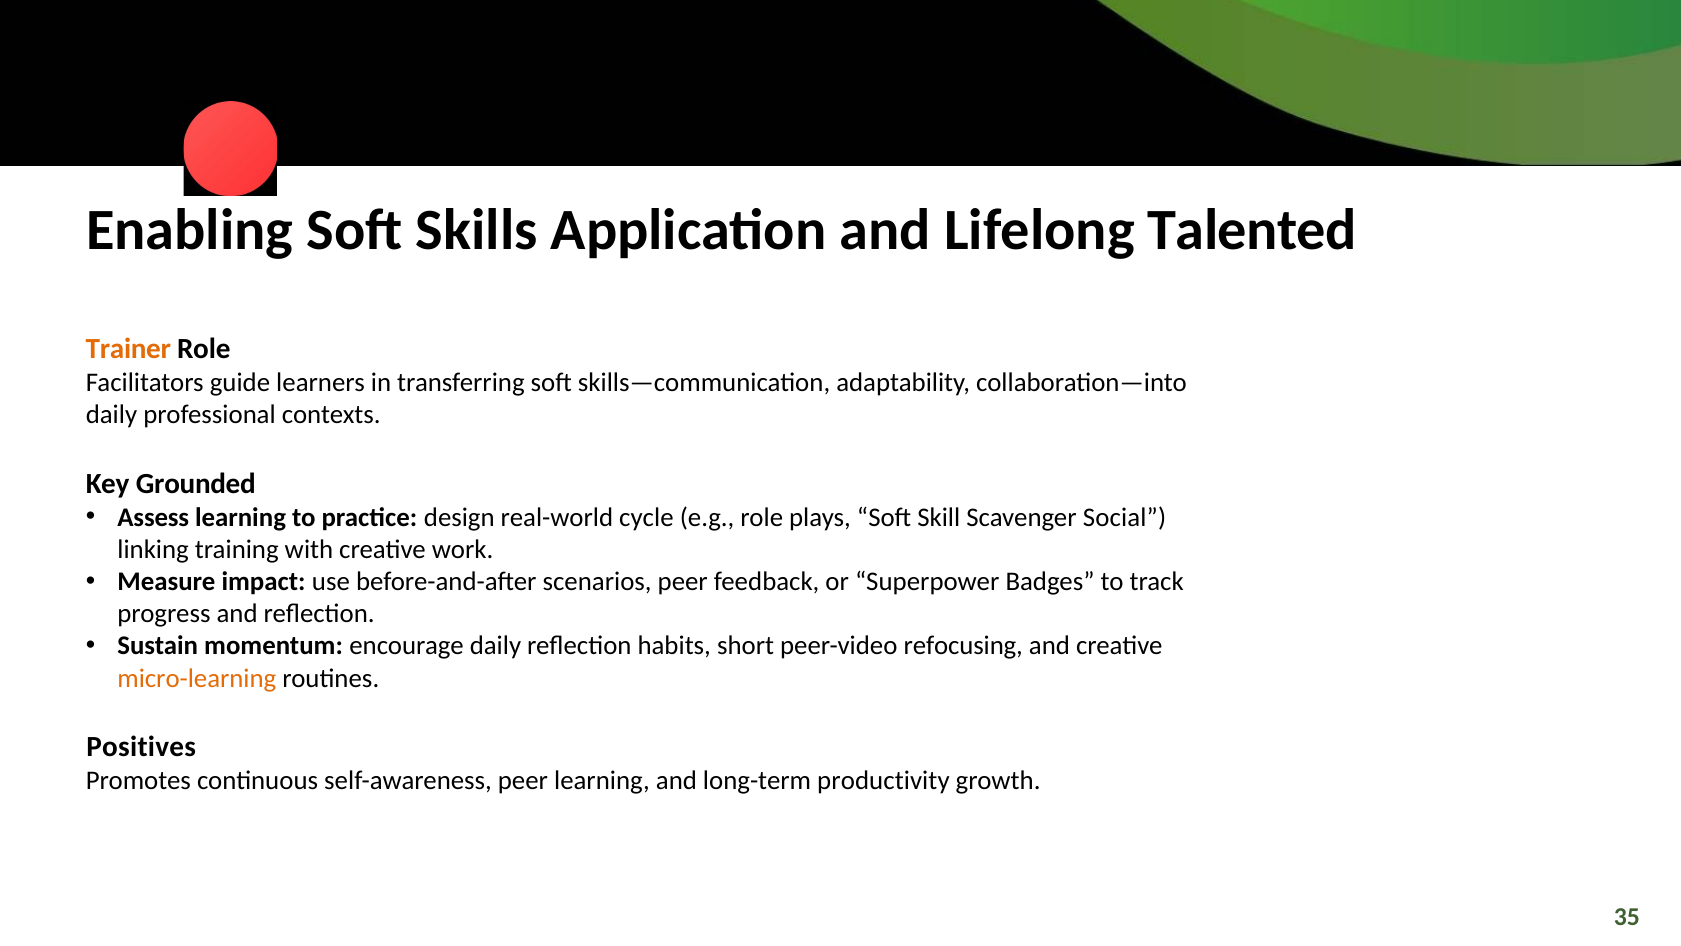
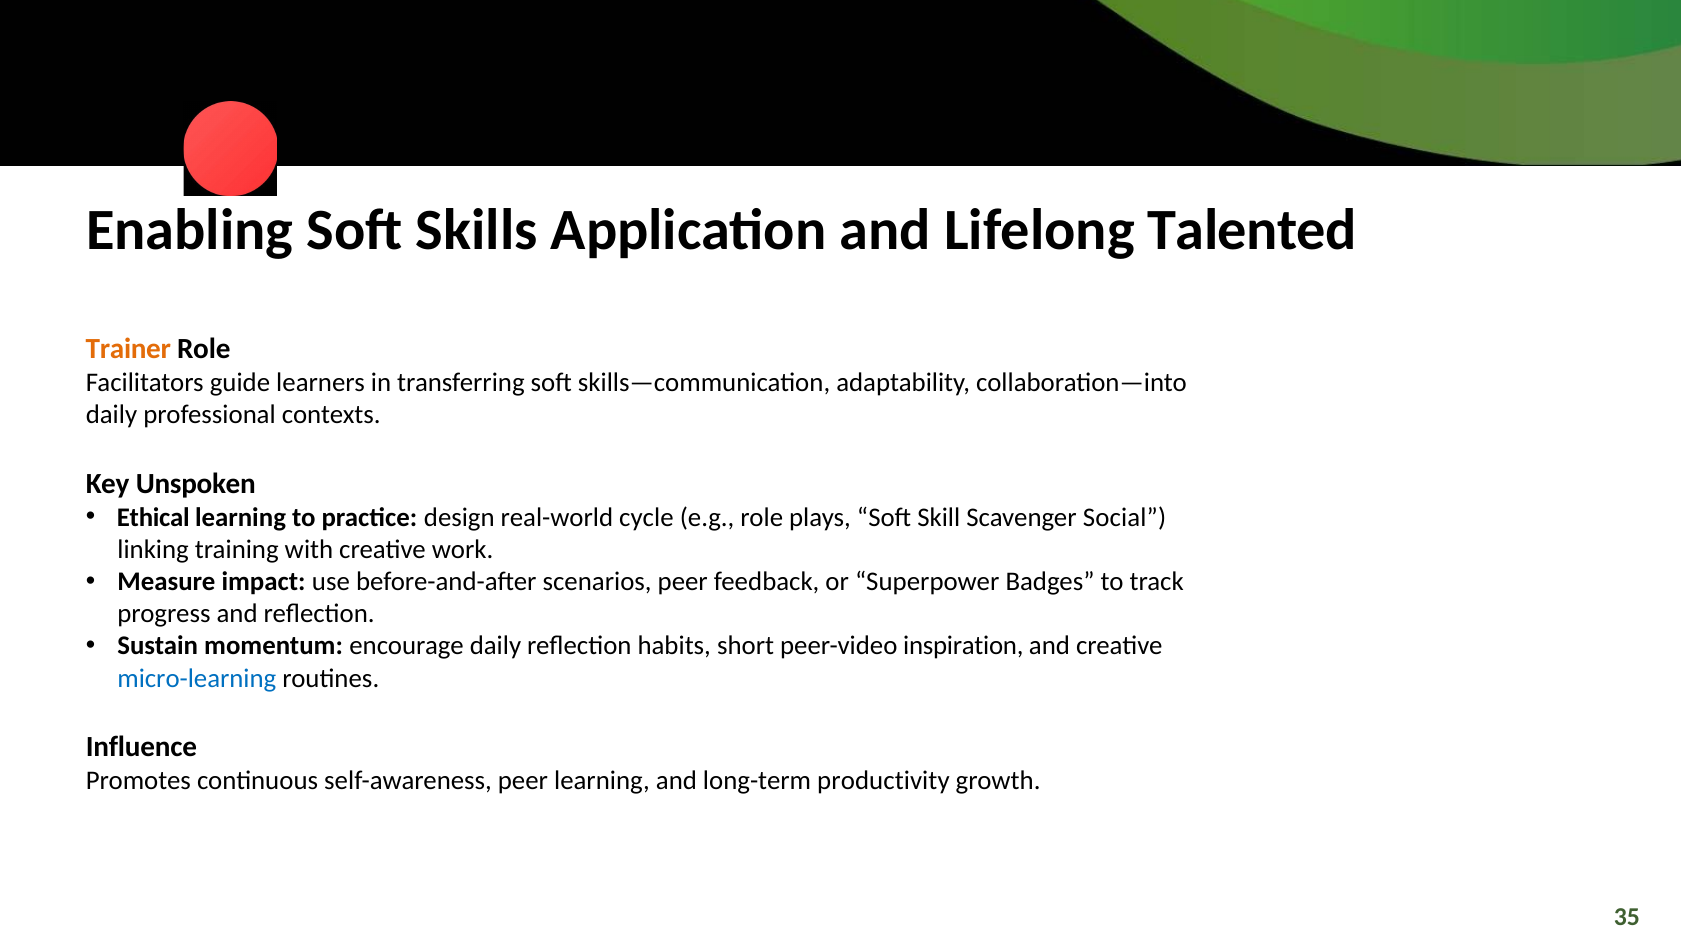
Grounded: Grounded -> Unspoken (196, 484)
Assess: Assess -> Ethical (153, 517)
refocusing: refocusing -> inspiration (963, 646)
micro-learning colour: orange -> blue (197, 678)
Positives: Positives -> Influence (141, 747)
